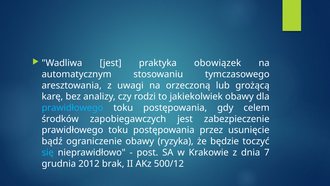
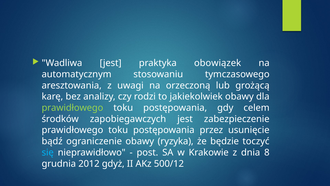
prawidłowego colour: light blue -> light green (72, 108)
7: 7 -> 8 (267, 152)
brak: brak -> gdyż (113, 163)
